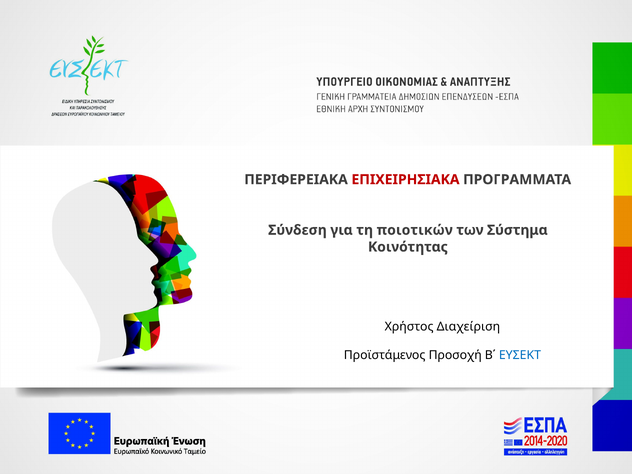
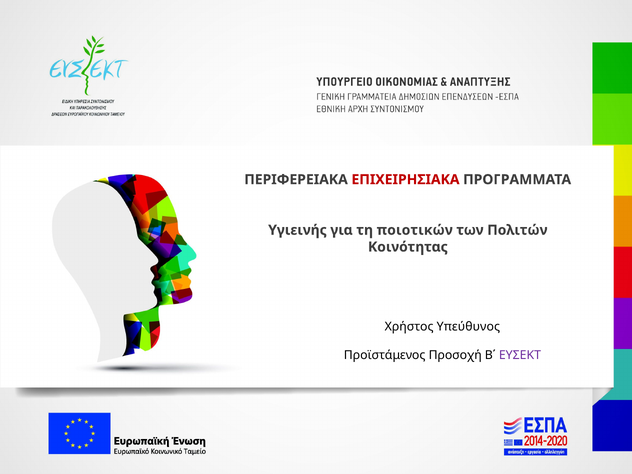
Σύνδεση: Σύνδεση -> Υγιεινής (297, 230)
Σύστημα: Σύστημα -> Πολιτών (517, 230)
Διαχείριση: Διαχείριση -> Υπεύθυνος (468, 327)
ΕΥΣΕΚΤ colour: blue -> purple (520, 355)
